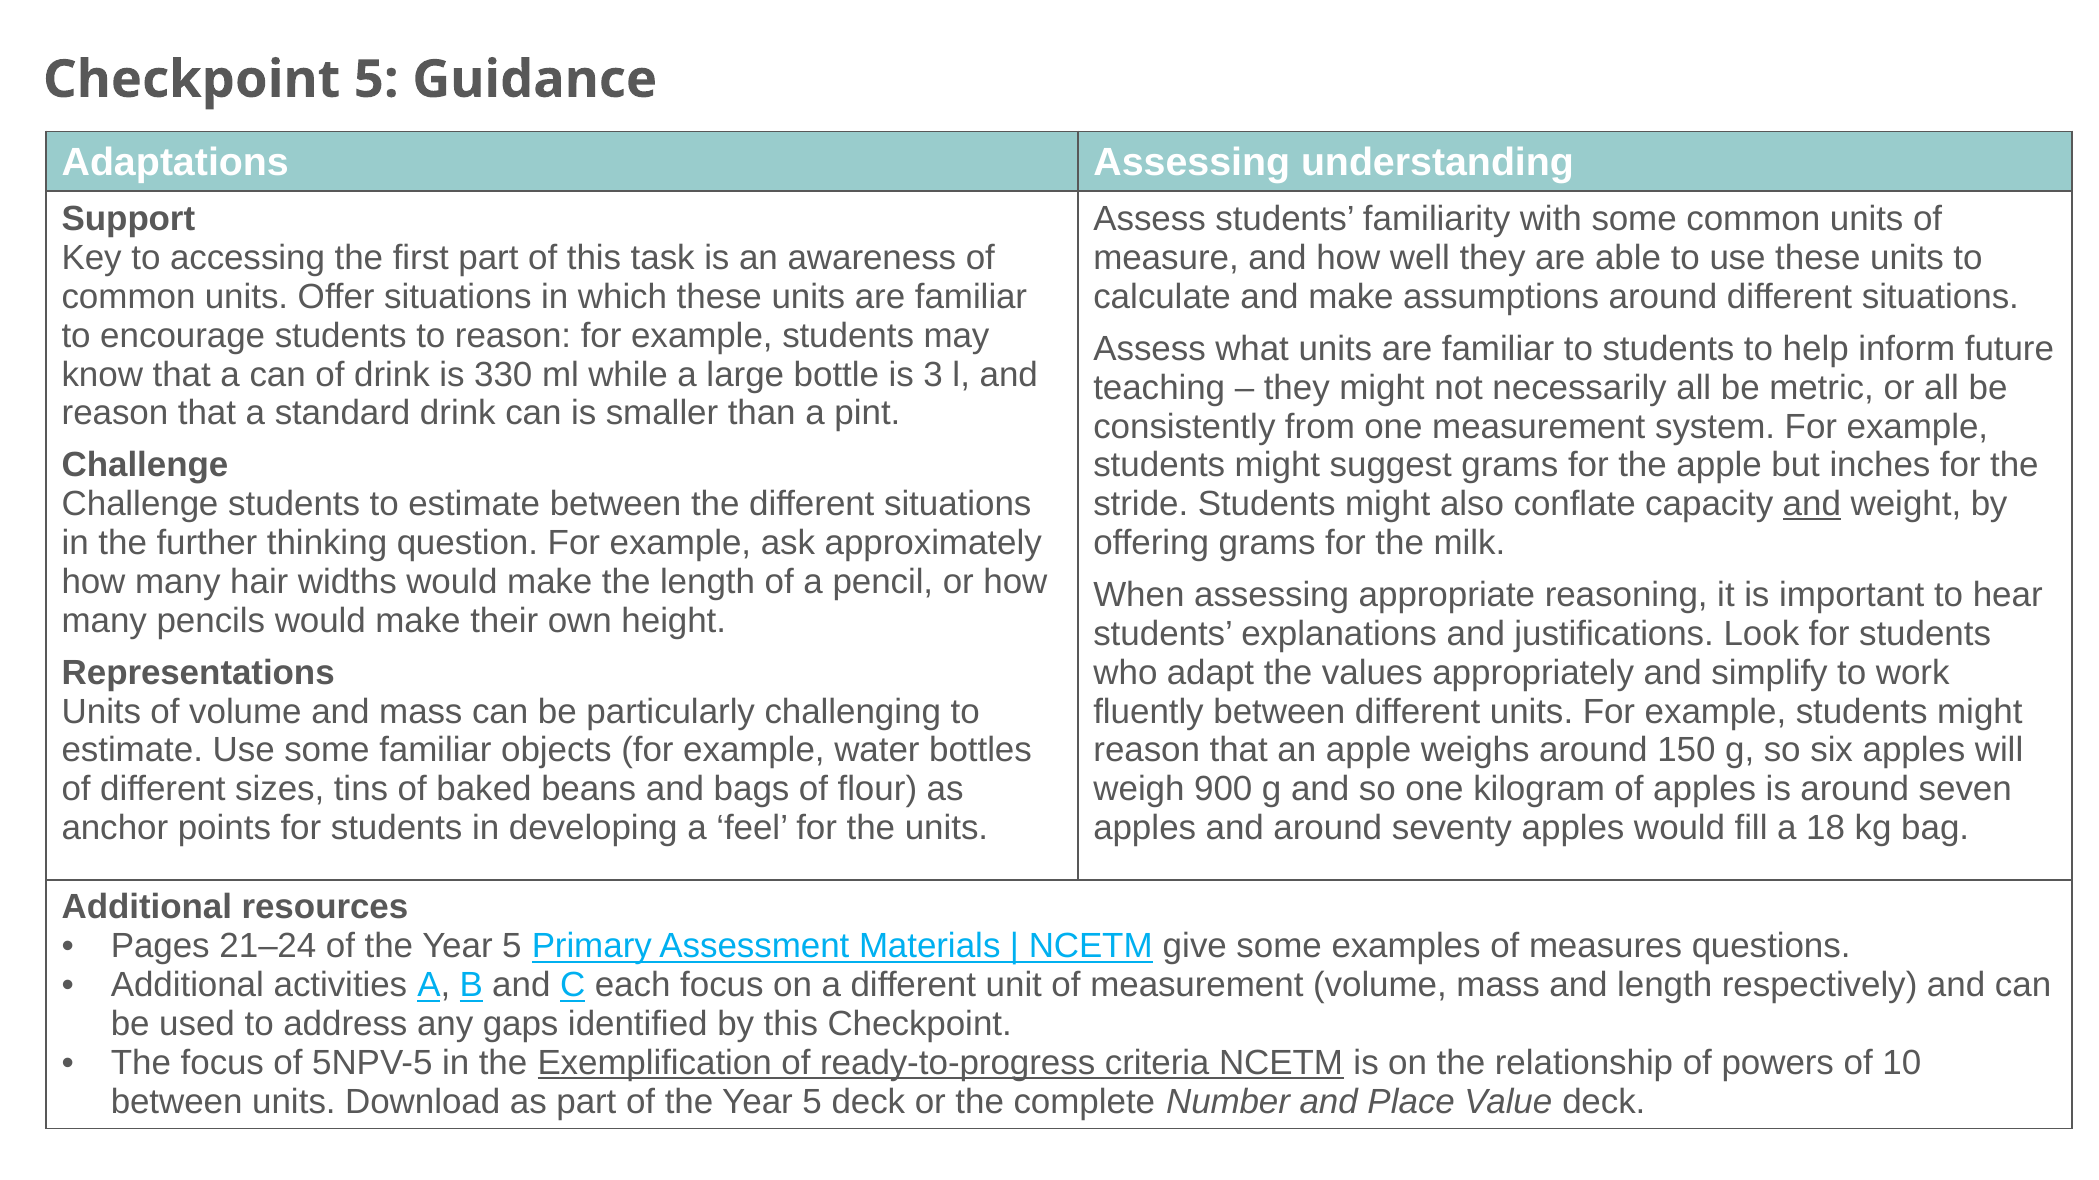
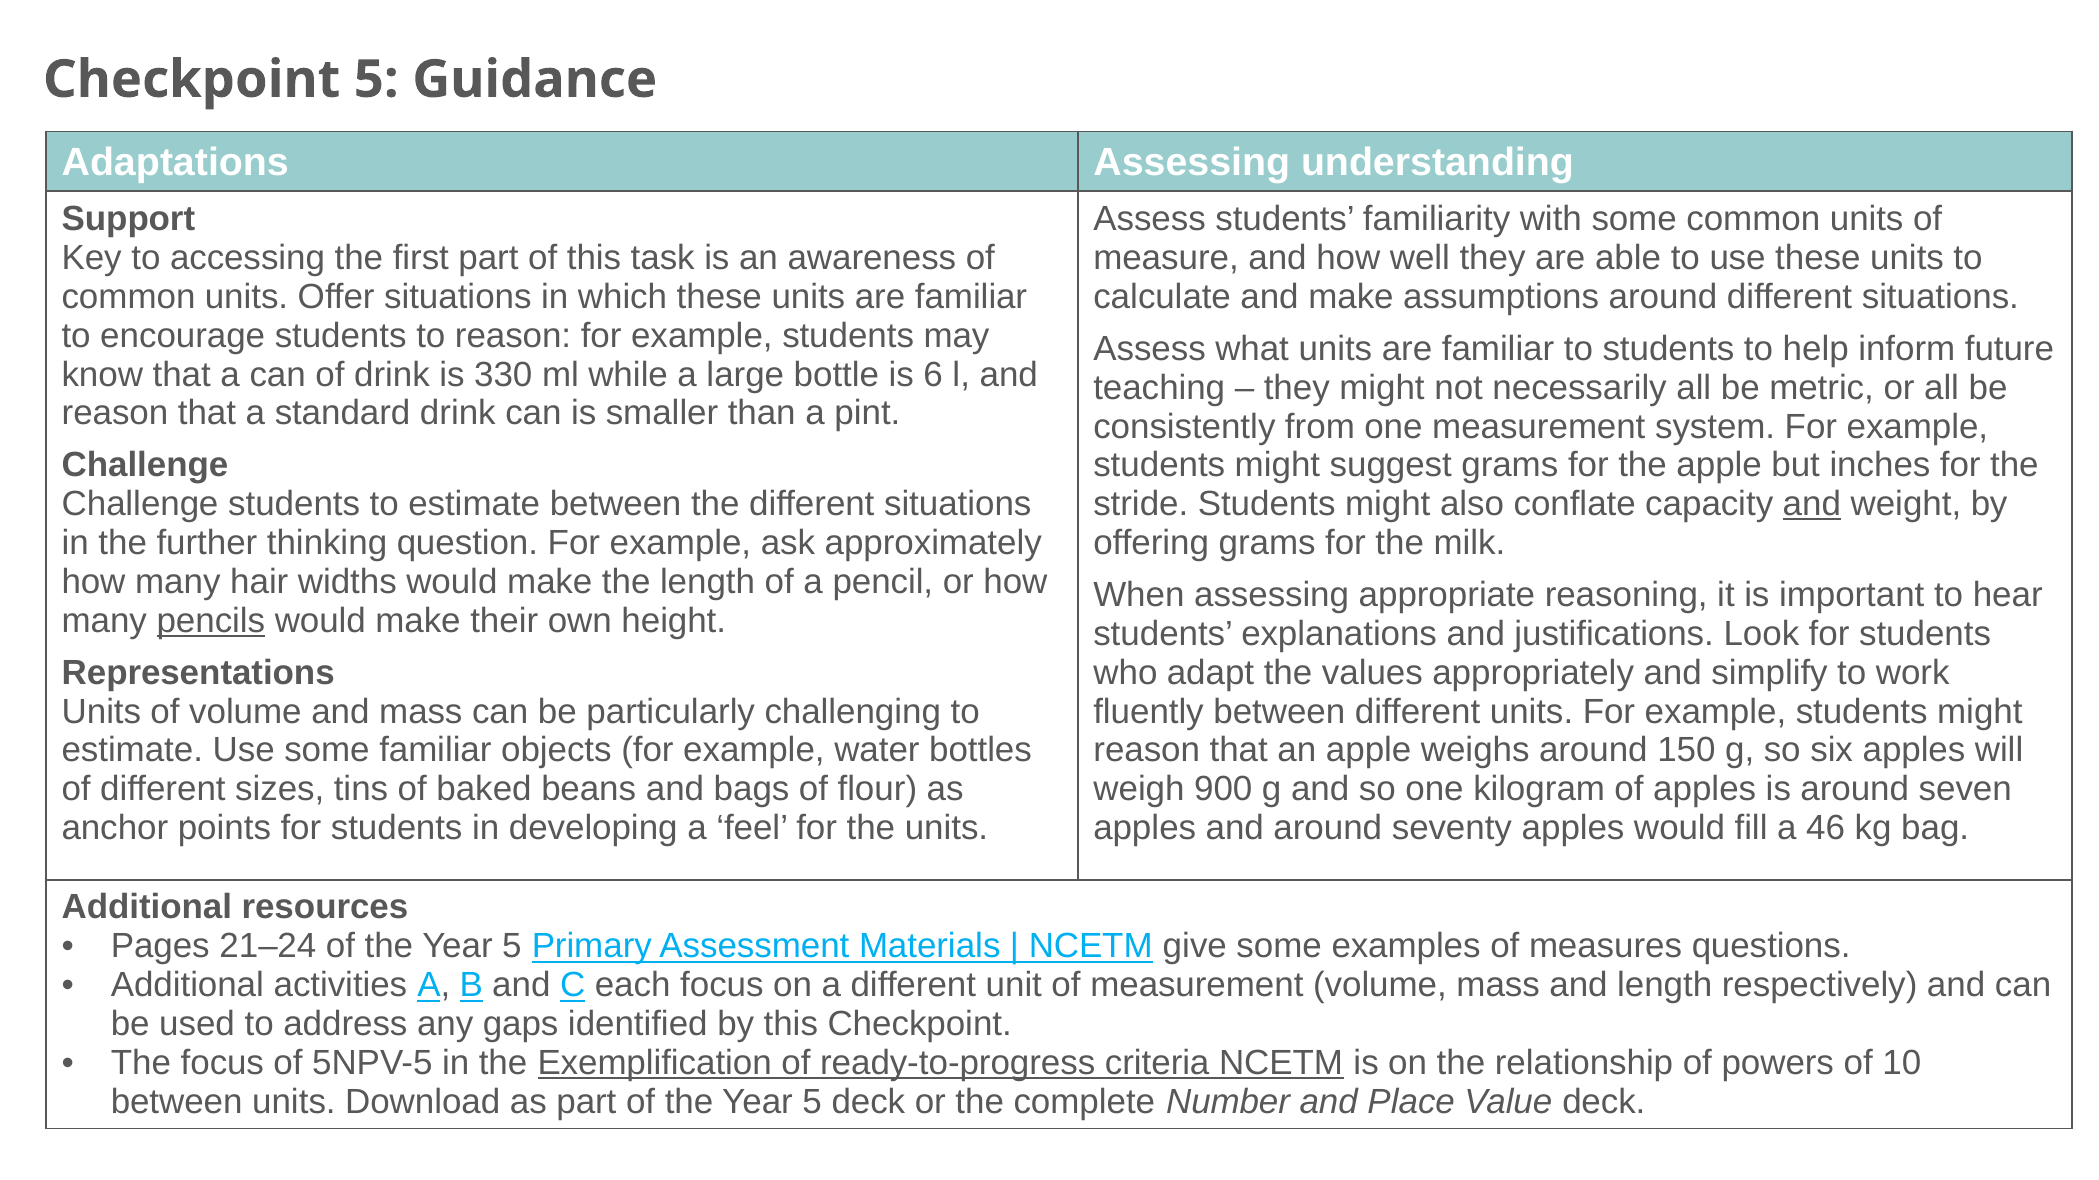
3: 3 -> 6 (933, 375)
pencils underline: none -> present (211, 621)
18: 18 -> 46 (1826, 829)
